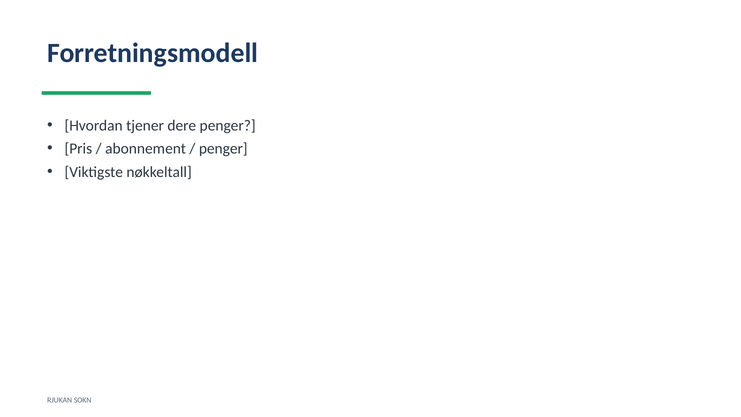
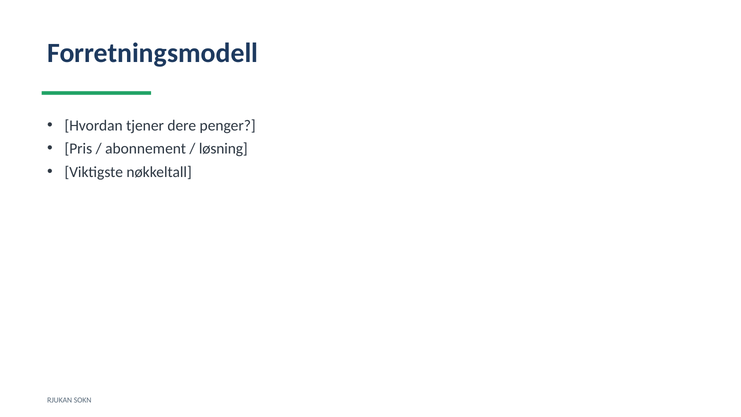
penger: penger -> løsning (223, 149)
